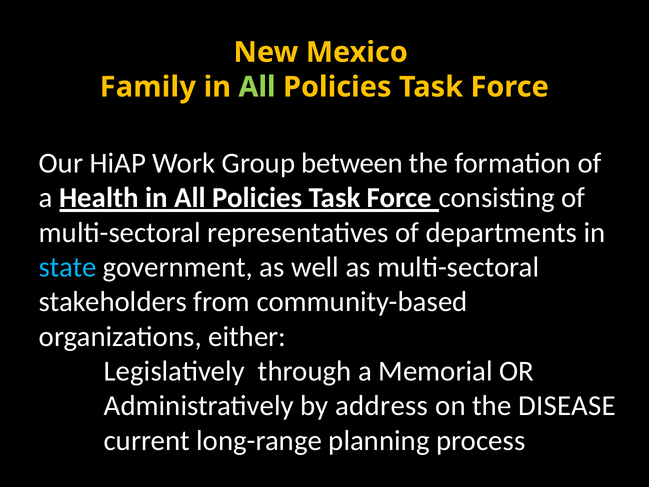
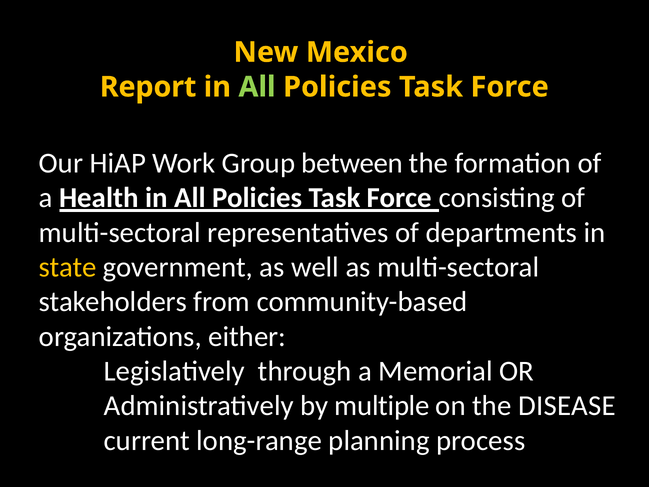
Family: Family -> Report (148, 87)
state colour: light blue -> yellow (68, 267)
address: address -> multiple (382, 406)
